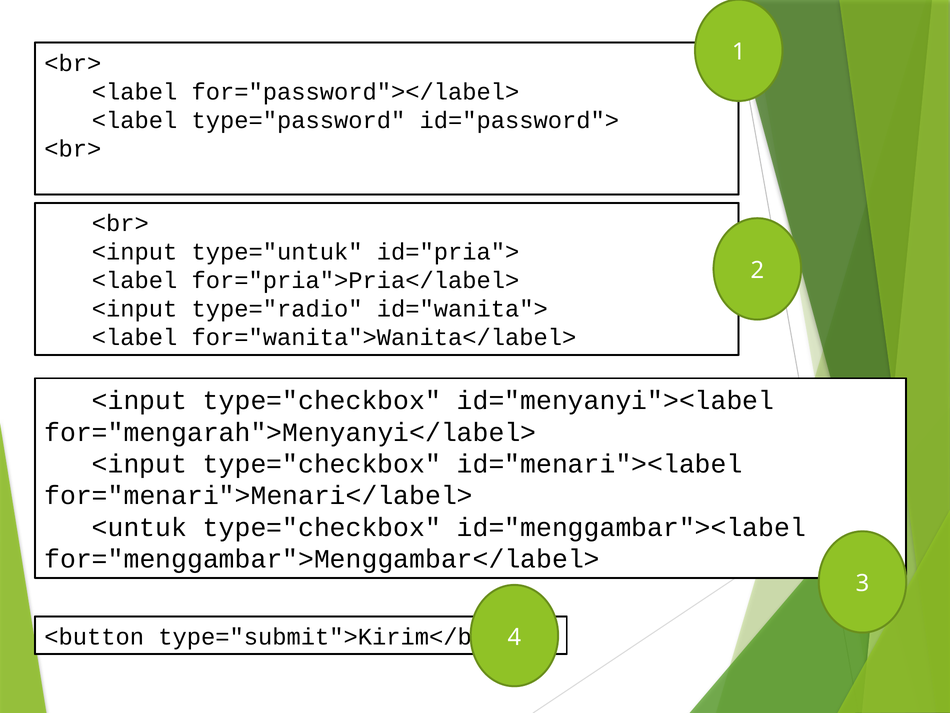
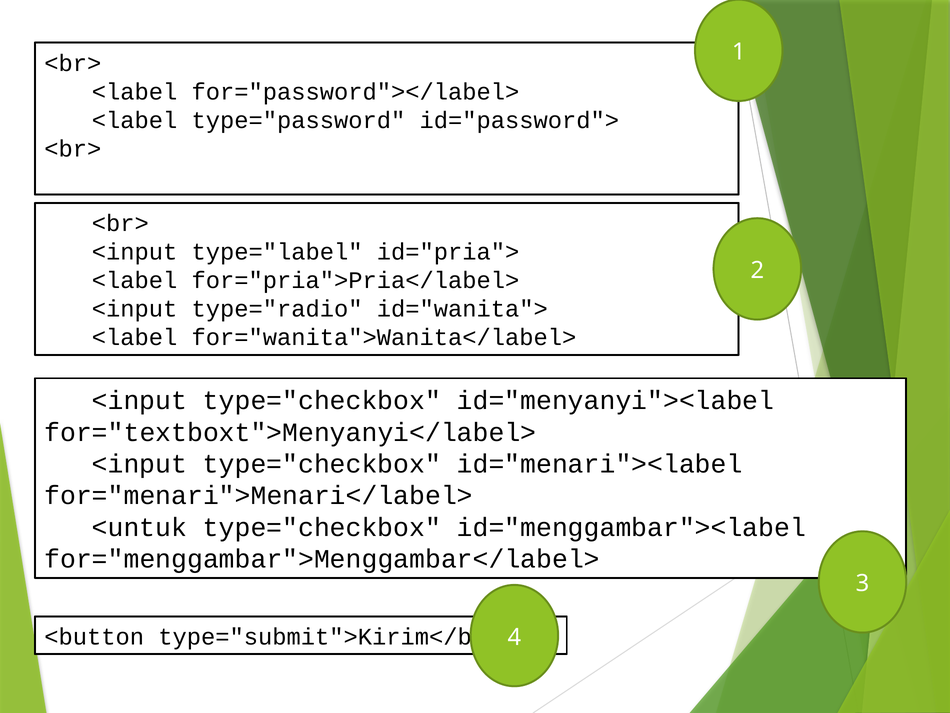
type="untuk: type="untuk -> type="label (277, 252)
for="mengarah">Menyanyi</label>: for="mengarah">Menyanyi</label> -> for="textboxt">Menyanyi</label> (290, 432)
